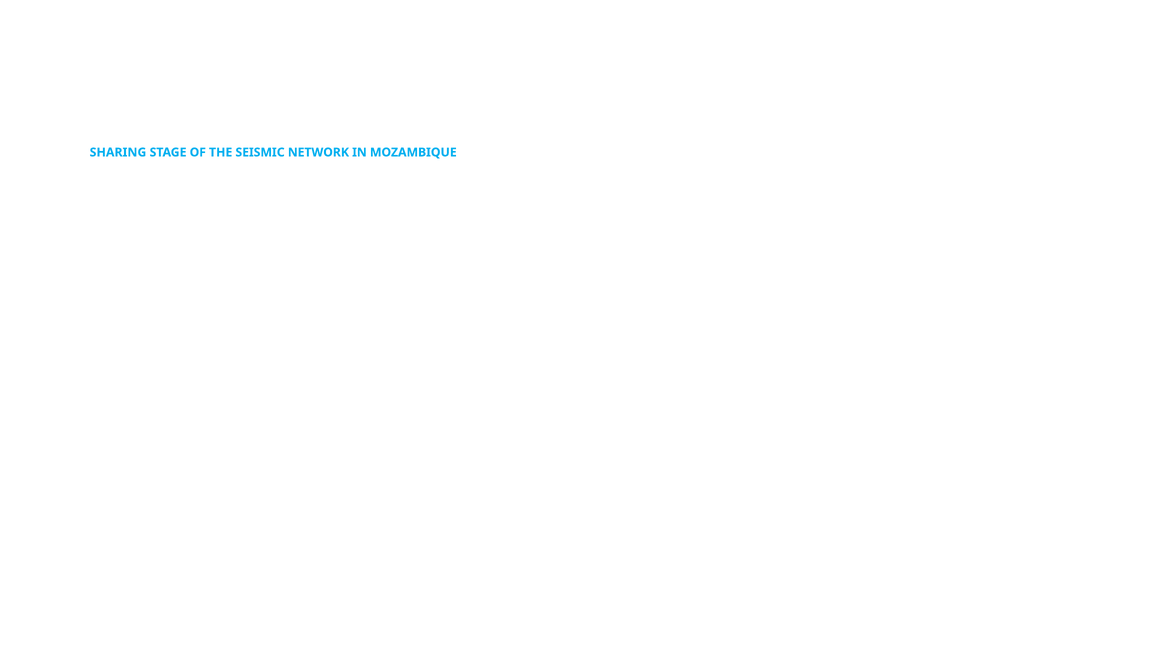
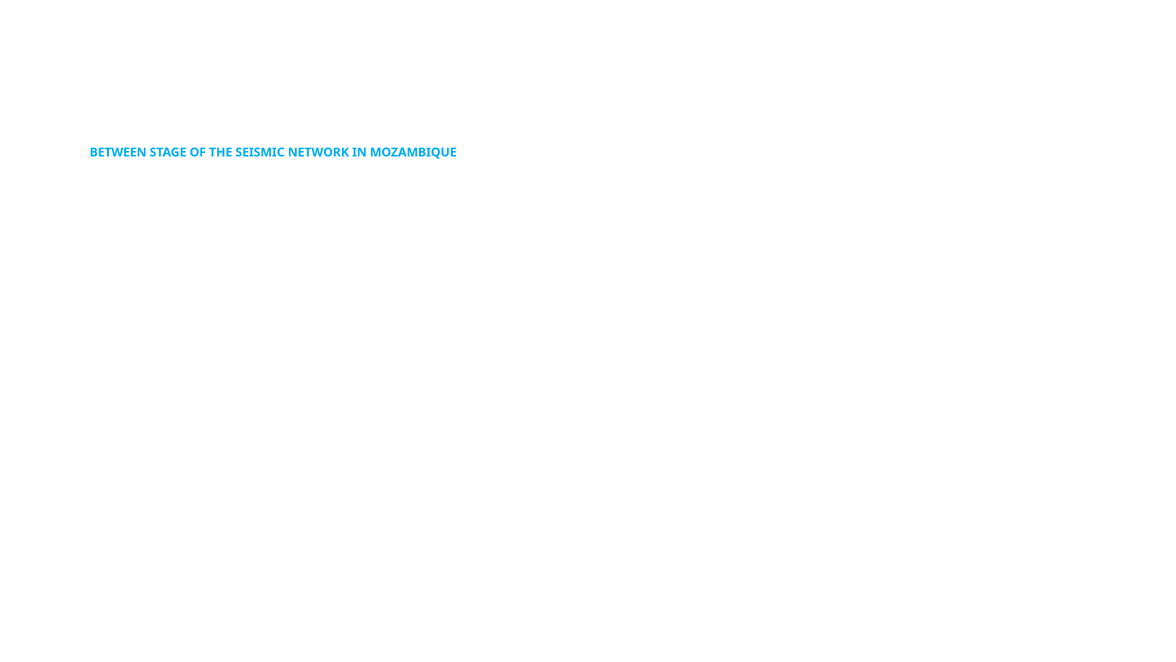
SHARING: SHARING -> BETWEEN (118, 152)
